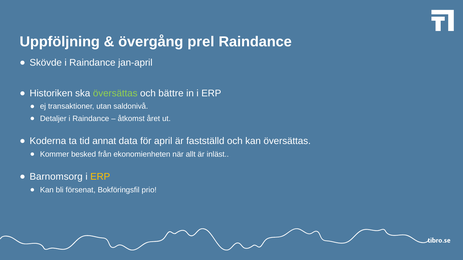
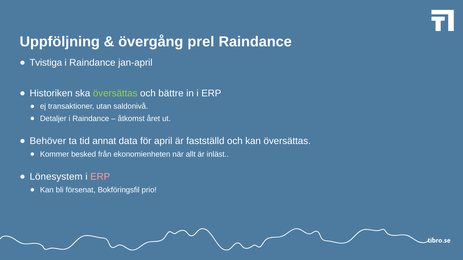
Skövde: Skövde -> Tvistiga (46, 63)
Koderna: Koderna -> Behöver (48, 141)
Barnomsorg: Barnomsorg -> Lönesystem (56, 177)
ERP colour: yellow -> pink (100, 177)
